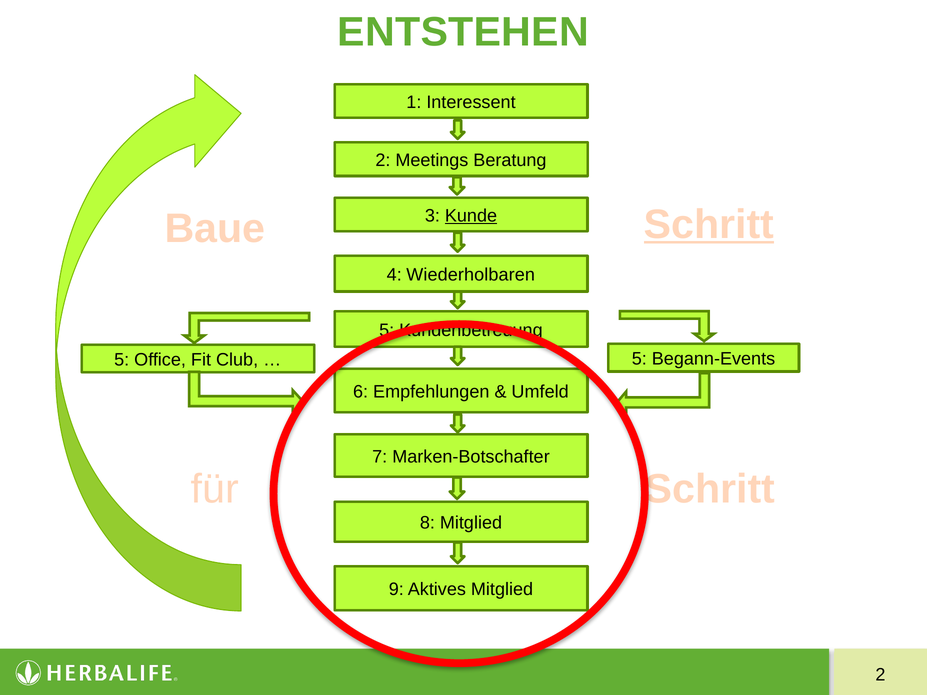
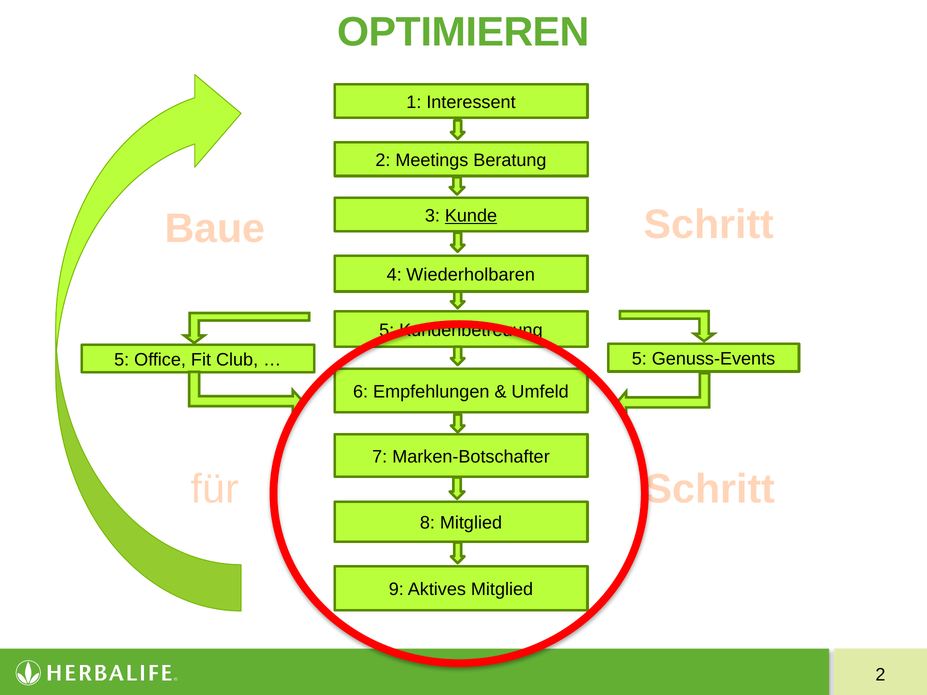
ENTSTEHEN: ENTSTEHEN -> OPTIMIEREN (464, 32)
Schritt underline: present -> none (709, 225)
Begann-Events: Begann-Events -> Genuss-Events (713, 359)
